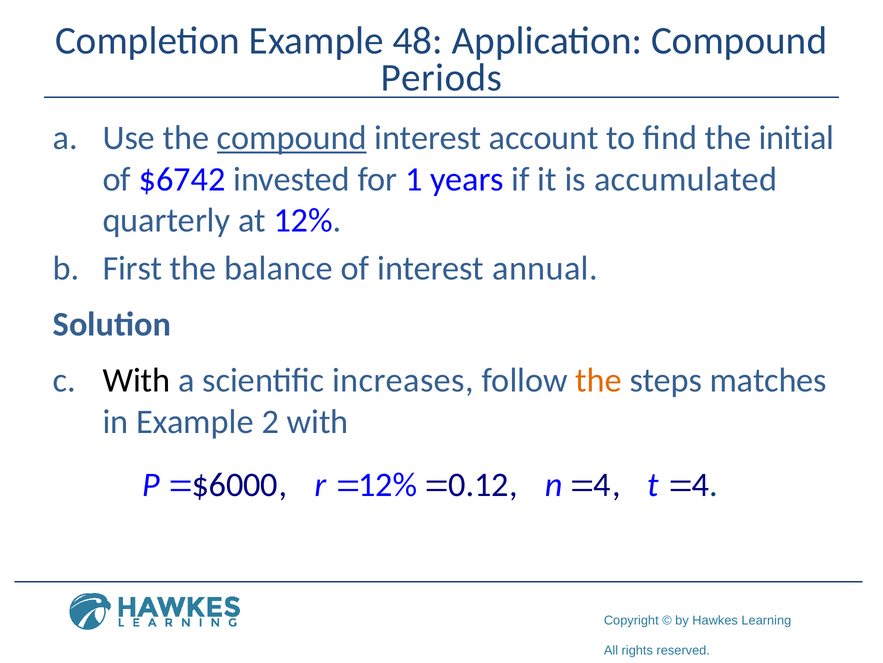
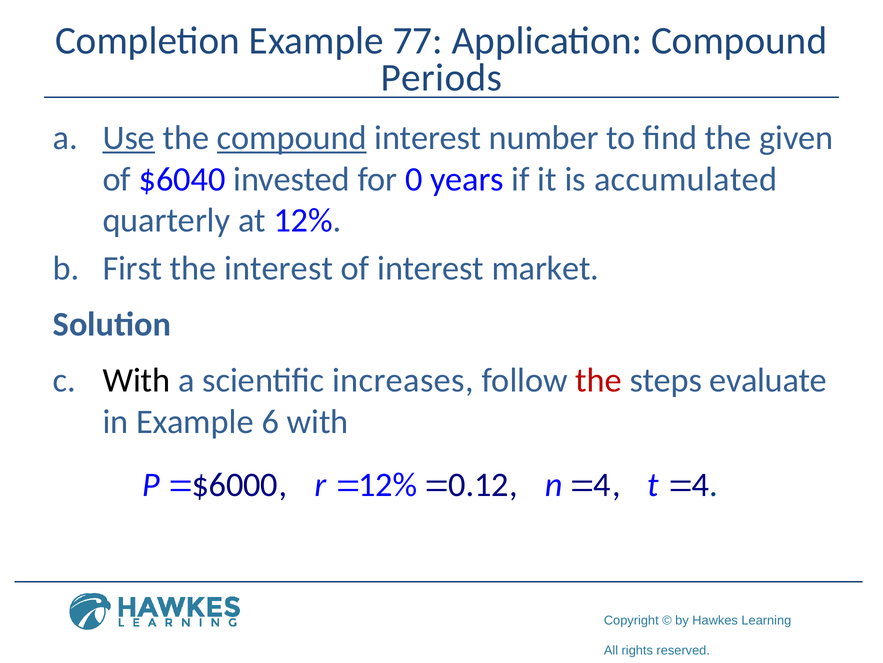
48: 48 -> 77 (418, 41)
Use underline: none -> present (129, 138)
account: account -> number (544, 138)
initial: initial -> given (796, 138)
$6742: $6742 -> $6040 (182, 179)
for 1: 1 -> 0 (414, 179)
the balance: balance -> interest (279, 268)
annual: annual -> market (545, 268)
the colour: orange -> red (599, 380)
matches: matches -> evaluate (768, 380)
2: 2 -> 6 (270, 421)
